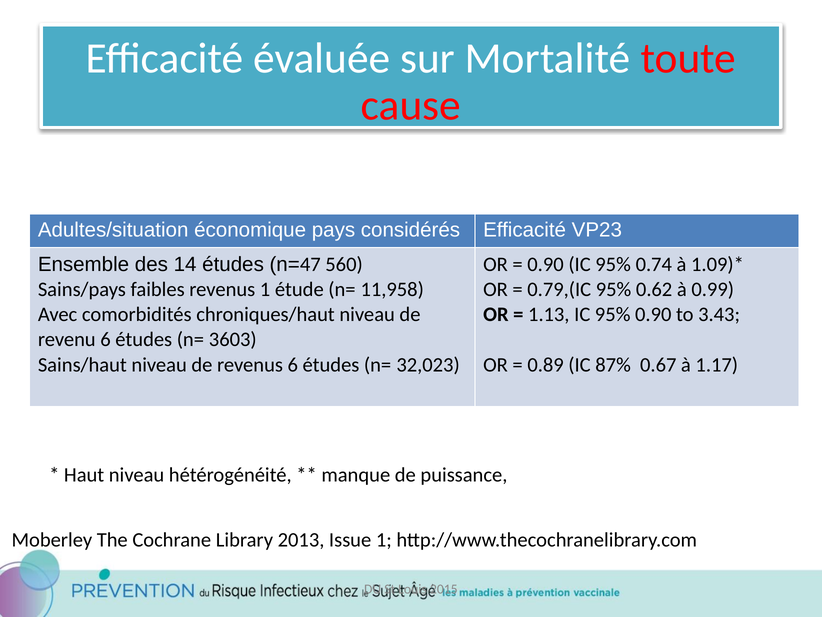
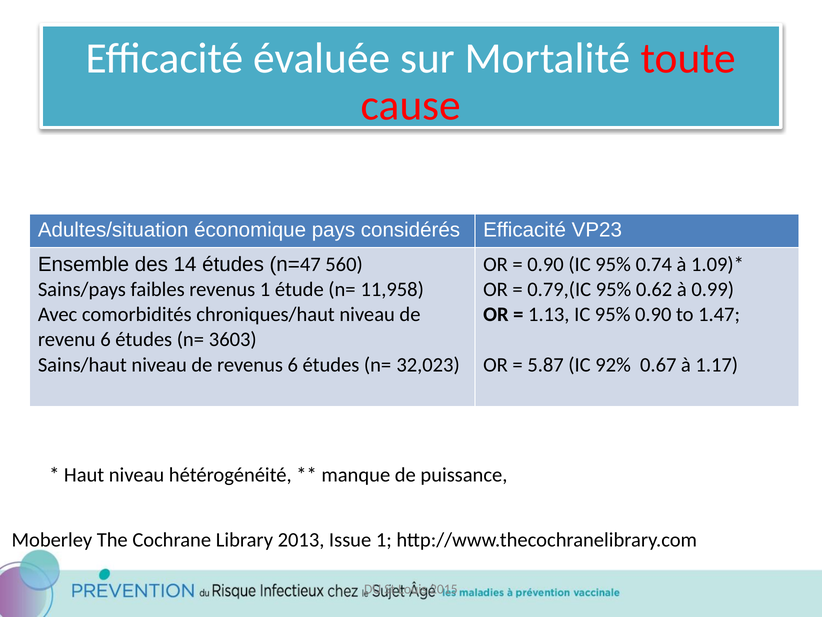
3.43: 3.43 -> 1.47 (719, 314)
0.89: 0.89 -> 5.87 (546, 365)
87%: 87% -> 92% (613, 365)
